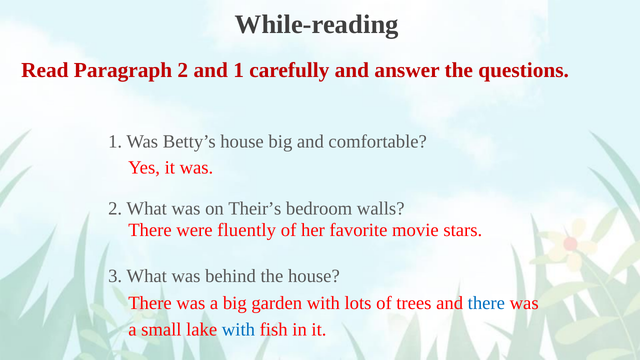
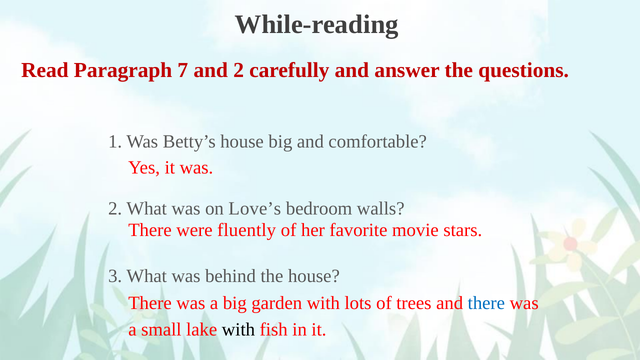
Paragraph 2: 2 -> 7 (183, 70)
and 1: 1 -> 2 (239, 70)
Their’s: Their’s -> Love’s (255, 209)
with colour: blue -> black (238, 330)
